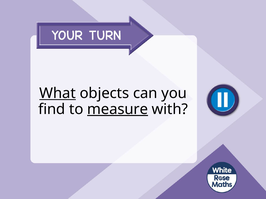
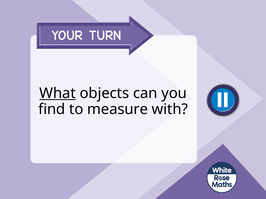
measure underline: present -> none (118, 109)
